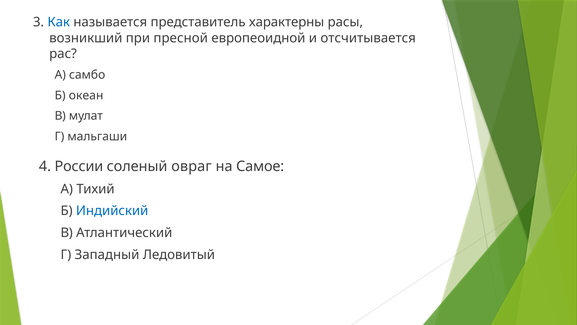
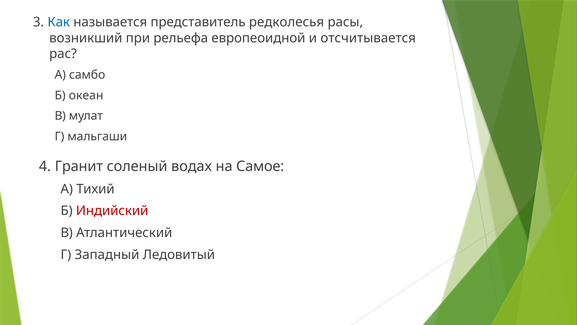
характерны: характерны -> редколесья (287, 22)
пресной: пресной -> рельефа (181, 38)
России: России -> Гранит (79, 166)
овраг: овраг -> водах (192, 166)
Индийский colour: blue -> red (112, 211)
